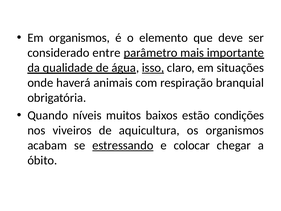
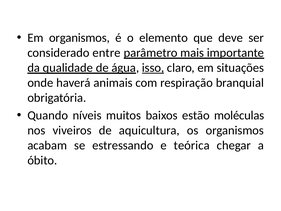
condições: condições -> moléculas (239, 115)
estressando underline: present -> none (123, 145)
colocar: colocar -> teórica (192, 145)
